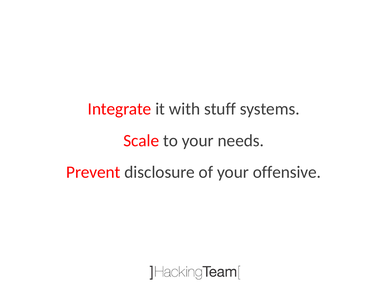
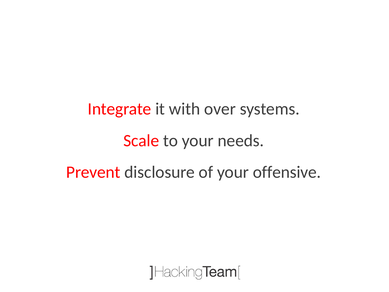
stuff: stuff -> over (220, 109)
